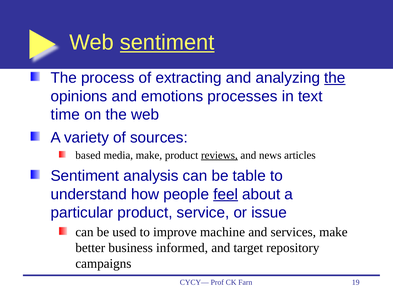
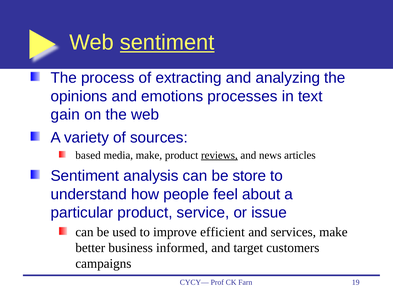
the underline: present -> none (335, 78)
time: time -> gain (65, 115)
table: table -> store (249, 176)
feel underline: present -> none (226, 194)
machine: machine -> efficient (222, 232)
repository: repository -> customers (293, 248)
